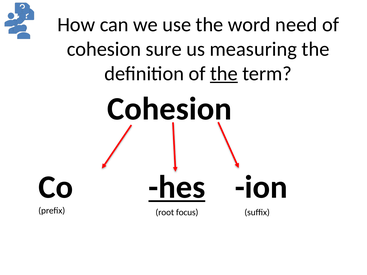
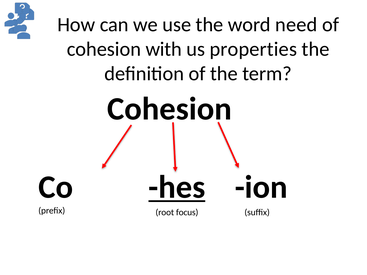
sure: sure -> with (164, 49)
measuring: measuring -> properties (253, 49)
the underline: present -> none (224, 74)
